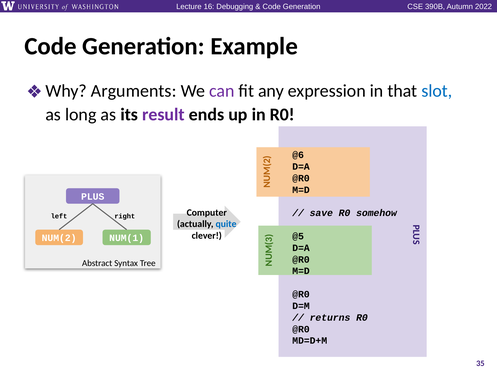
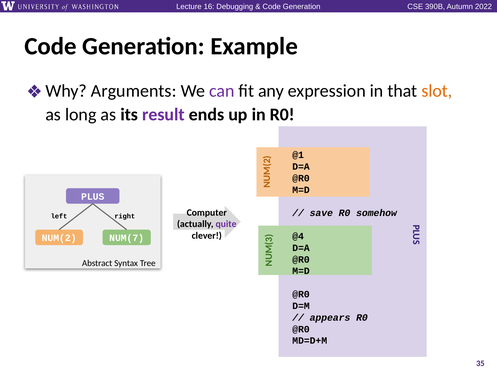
slot colour: blue -> orange (437, 91)
@6: @6 -> @1 (298, 155)
quite colour: blue -> purple (226, 224)
@5: @5 -> @4 (298, 236)
NUM(1: NUM(1 -> NUM(7 (127, 238)
returns: returns -> appears (330, 317)
